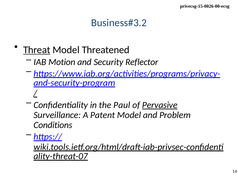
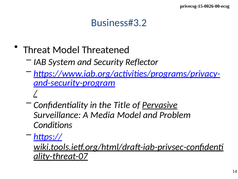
Threat underline: present -> none (37, 50)
Motion: Motion -> System (62, 62)
Paul: Paul -> Title (122, 105)
Patent: Patent -> Media (103, 115)
